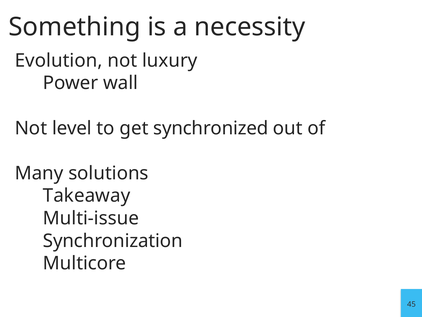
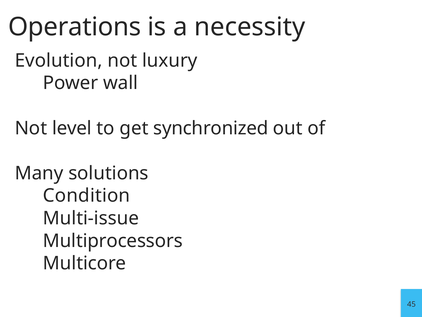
Something: Something -> Operations (75, 27)
Takeaway: Takeaway -> Condition (87, 195)
Synchronization: Synchronization -> Multiprocessors (113, 240)
